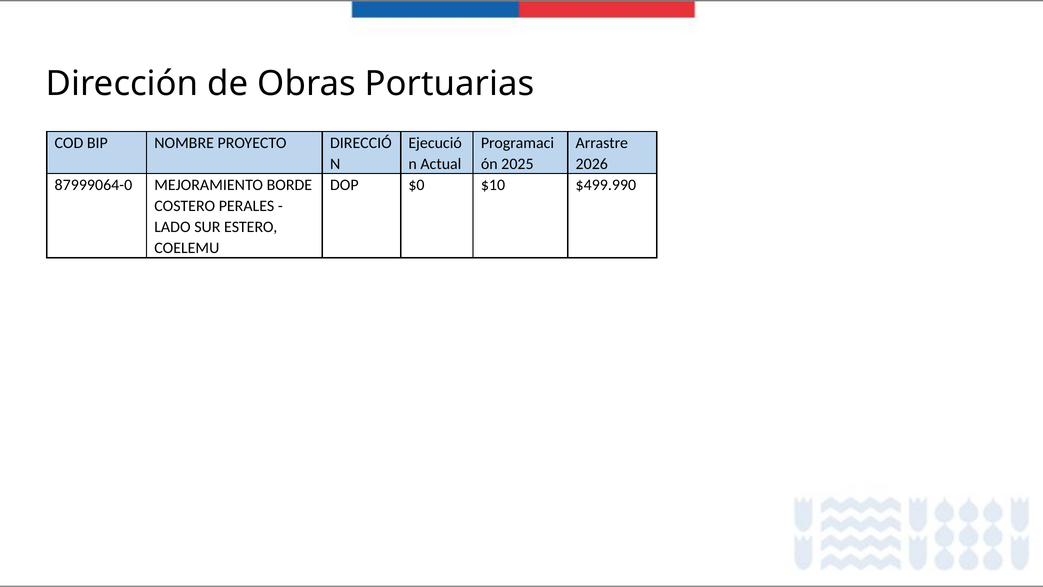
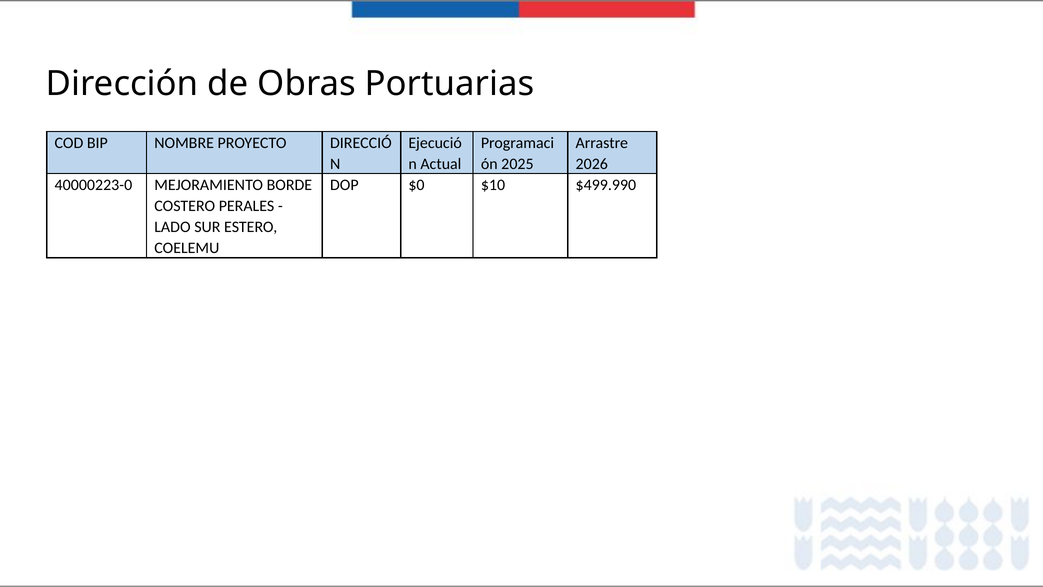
87999064-0: 87999064-0 -> 40000223-0 (93, 185)
